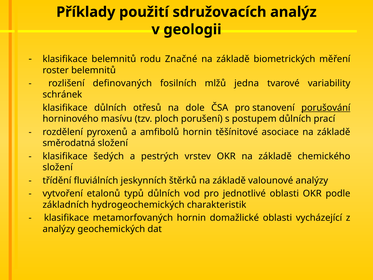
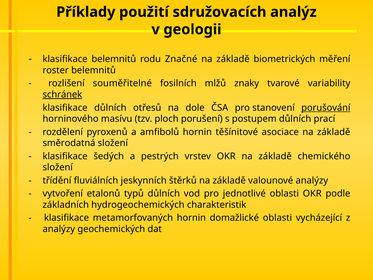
definovaných: definovaných -> souměřitelné (122, 83)
jedna: jedna -> znaky (247, 83)
schránek underline: none -> present (62, 95)
